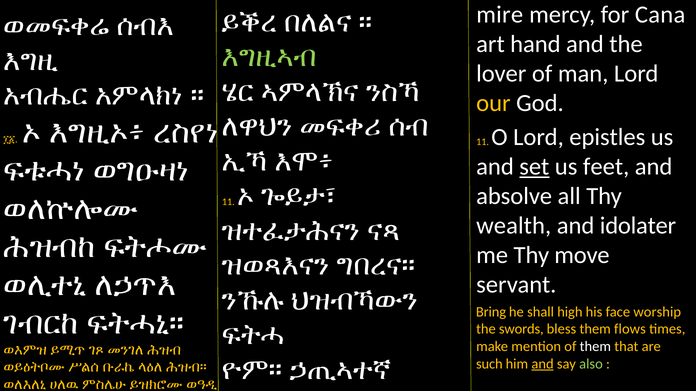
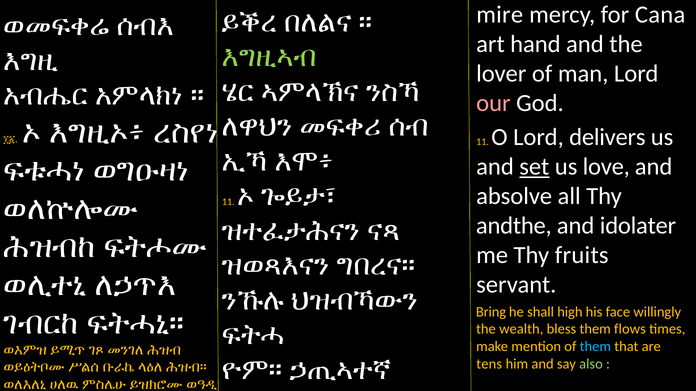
our colour: yellow -> pink (493, 103)
epistles: epistles -> delivers (607, 137)
feet: feet -> love (606, 167)
wealth: wealth -> andthe (514, 226)
move: move -> fruits (582, 255)
worship: worship -> willingly (657, 312)
swords: swords -> wealth (521, 330)
them colour: white -> light blue (595, 347)
such: such -> tens (489, 364)
and underline: present -> none (543, 364)
